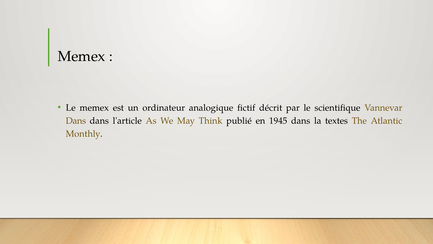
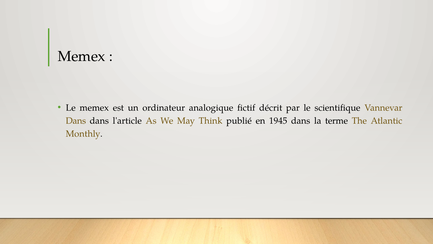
textes: textes -> terme (337, 121)
